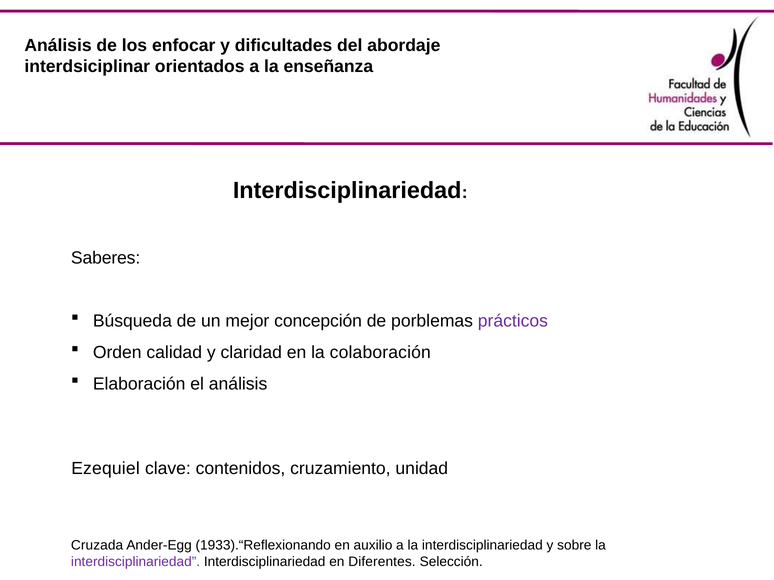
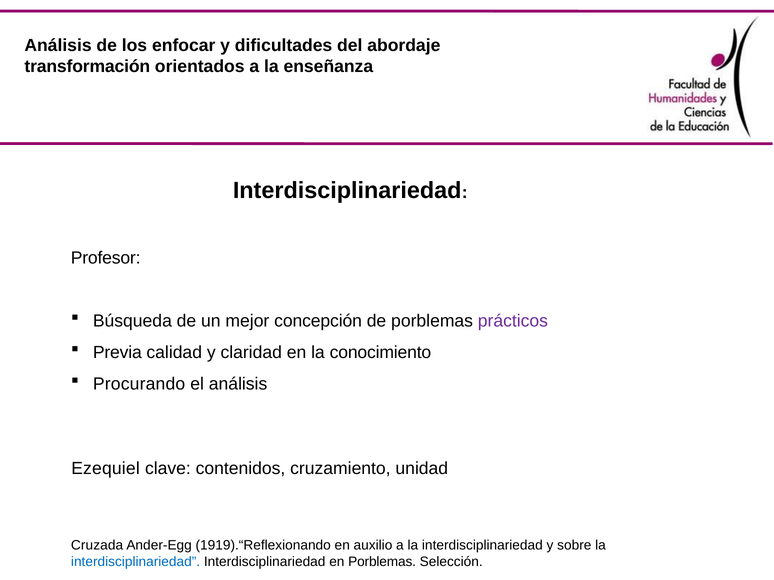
interdsiciplinar: interdsiciplinar -> transformación (87, 66)
Saberes: Saberes -> Profesor (106, 258)
Orden: Orden -> Previa (117, 353)
colaboración: colaboración -> conocimiento (380, 353)
Elaboración: Elaboración -> Procurando (139, 384)
1933).“Reflexionando: 1933).“Reflexionando -> 1919).“Reflexionando (263, 546)
interdisciplinariedad colour: purple -> blue (136, 562)
en Diferentes: Diferentes -> Porblemas (382, 562)
